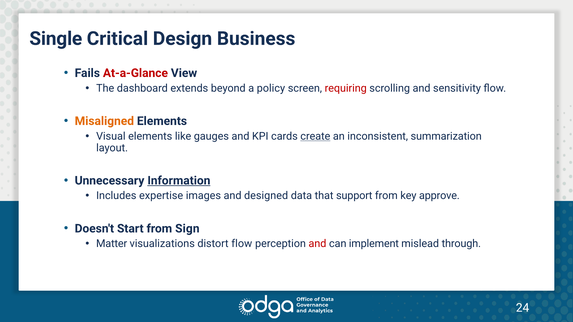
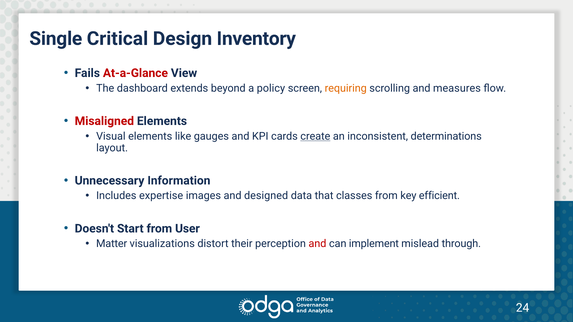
Business: Business -> Inventory (256, 39)
requiring colour: red -> orange (346, 88)
sensitivity: sensitivity -> measures (457, 88)
Misaligned colour: orange -> red (104, 121)
summarization: summarization -> determinations (446, 136)
Information underline: present -> none (179, 181)
support: support -> classes (354, 196)
approve: approve -> efficient (439, 196)
Sign: Sign -> User (187, 229)
distort flow: flow -> their (242, 244)
